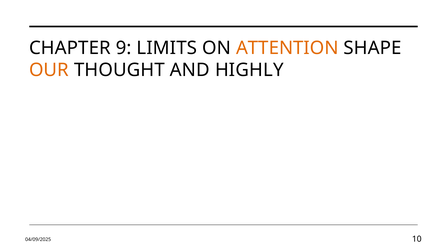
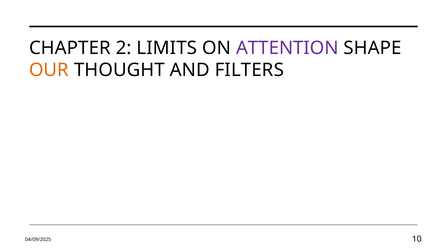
9: 9 -> 2 (124, 48)
ATTENTION colour: orange -> purple (287, 48)
HIGHLY: HIGHLY -> FILTERS (249, 70)
